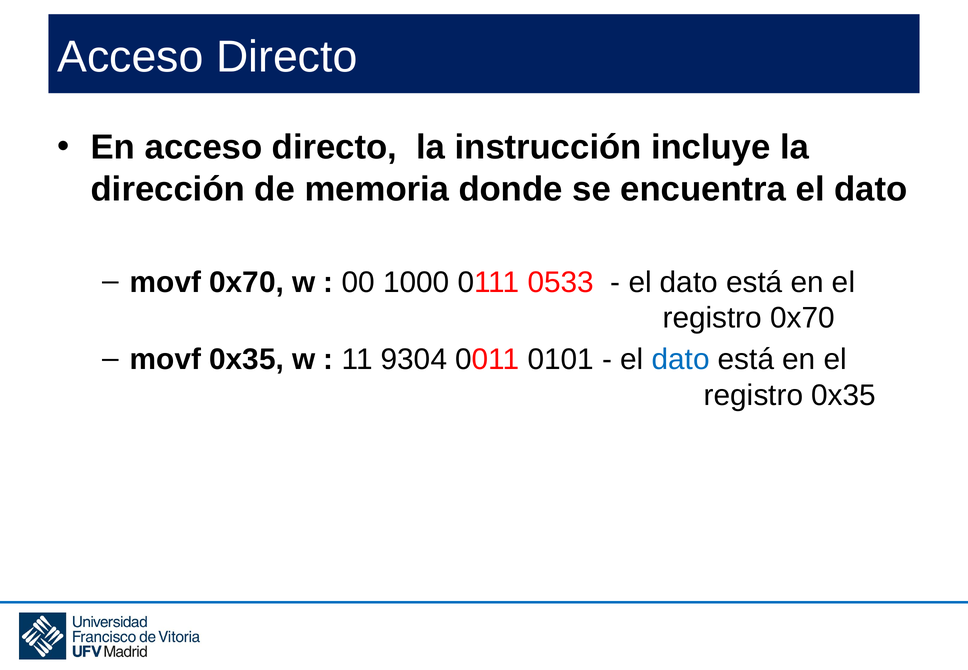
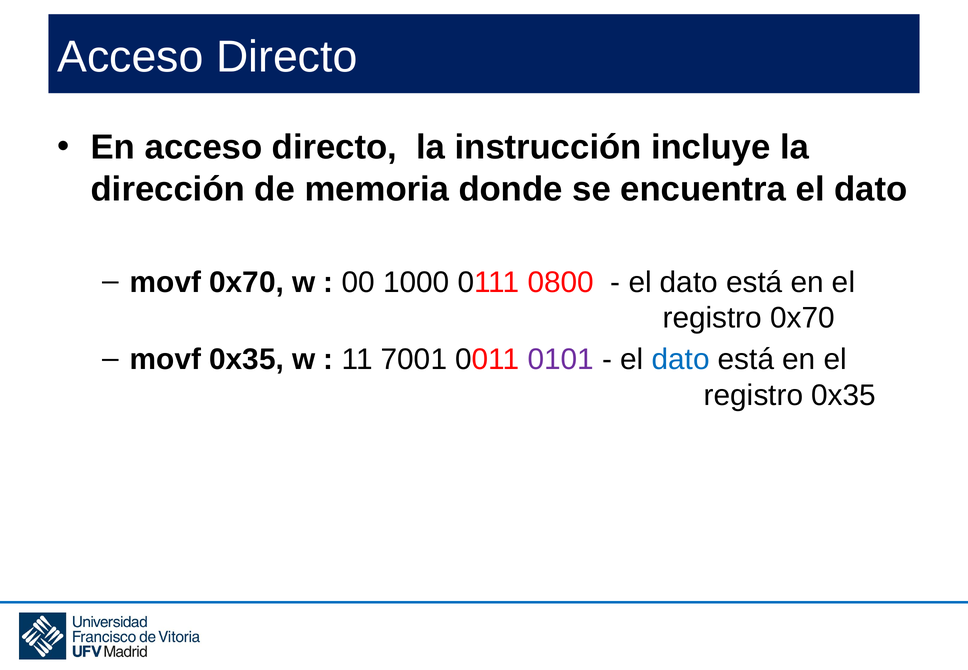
0533: 0533 -> 0800 (561, 282)
9304: 9304 -> 7001 (414, 360)
0101 colour: black -> purple (561, 360)
